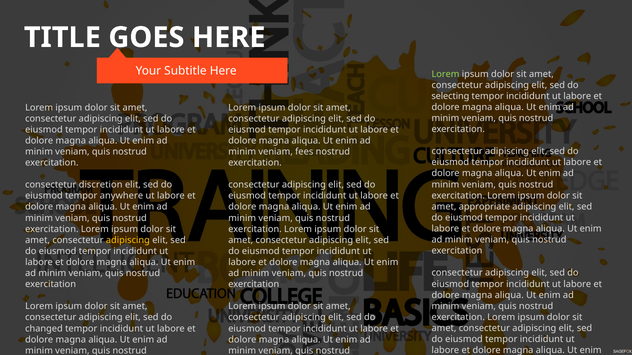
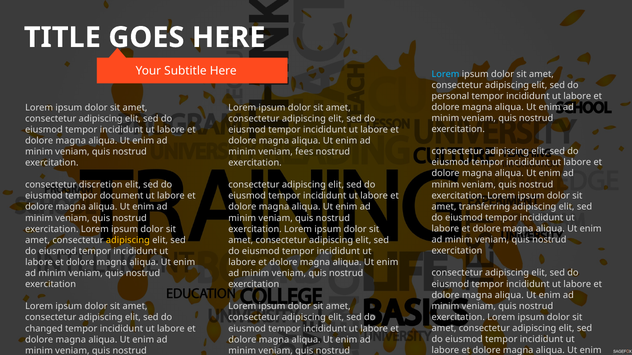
Lorem colour: light green -> light blue (446, 74)
selecting: selecting -> personal (450, 96)
anywhere: anywhere -> document (122, 196)
appropriate: appropriate -> transferring (484, 207)
